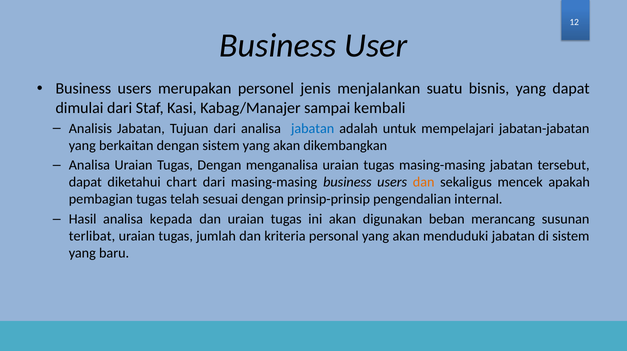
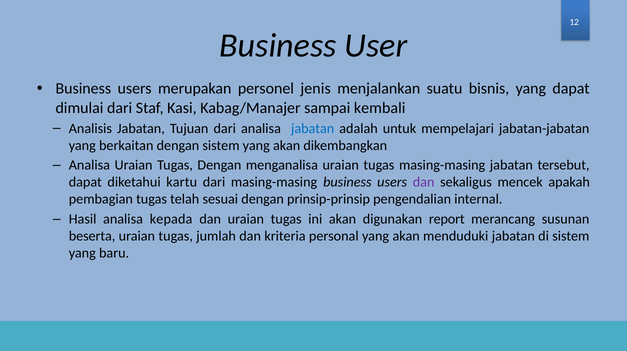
chart: chart -> kartu (182, 182)
dan colour: orange -> purple (424, 182)
beban: beban -> report (447, 219)
terlibat: terlibat -> beserta (92, 236)
